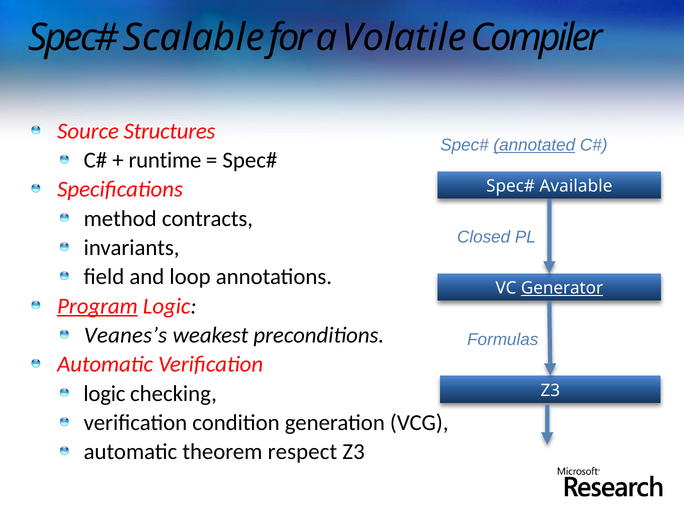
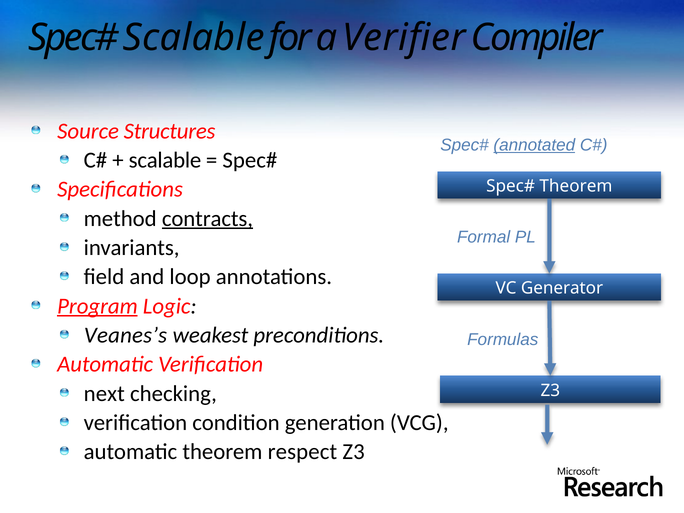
Volatile: Volatile -> Verifier (404, 37)
runtime: runtime -> scalable (165, 160)
Available: Available -> Theorem (576, 186)
contracts underline: none -> present (207, 218)
Closed: Closed -> Formal (484, 237)
Generator underline: present -> none (562, 288)
logic: logic -> next (104, 393)
